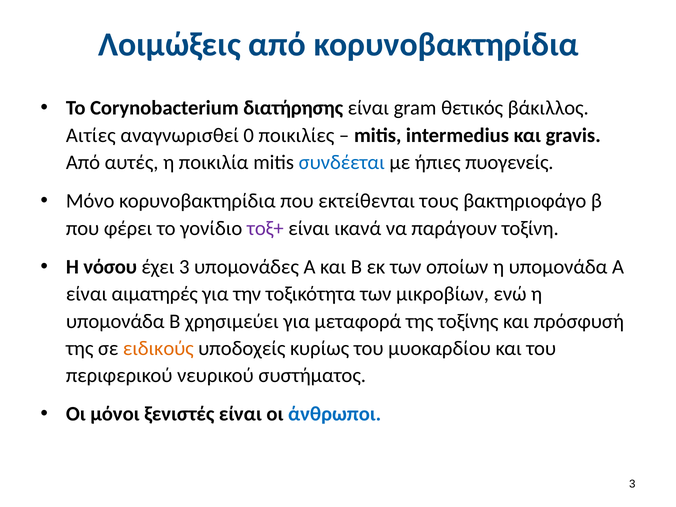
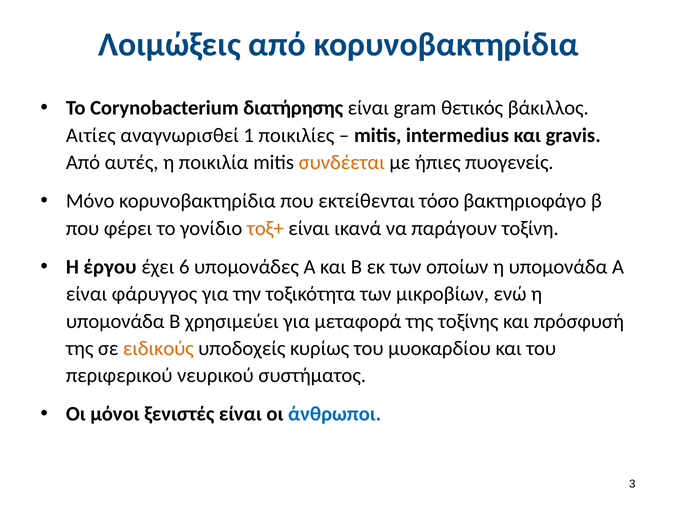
0: 0 -> 1 (249, 135)
συνδέεται colour: blue -> orange (342, 163)
τους: τους -> τόσο (439, 201)
τοξ+ colour: purple -> orange (265, 228)
νόσου: νόσου -> έργου (110, 267)
έχει 3: 3 -> 6 (184, 267)
αιματηρές: αιματηρές -> φάρυγγος (155, 294)
